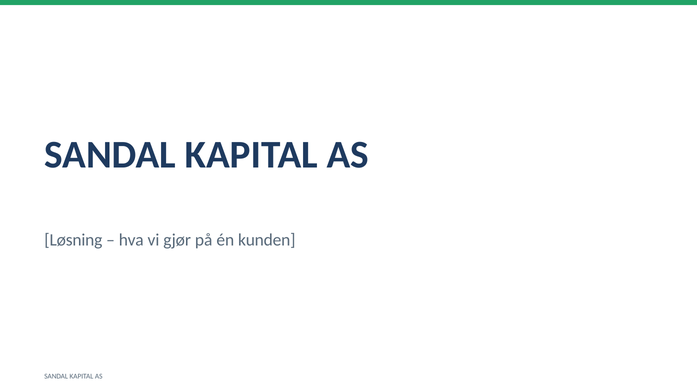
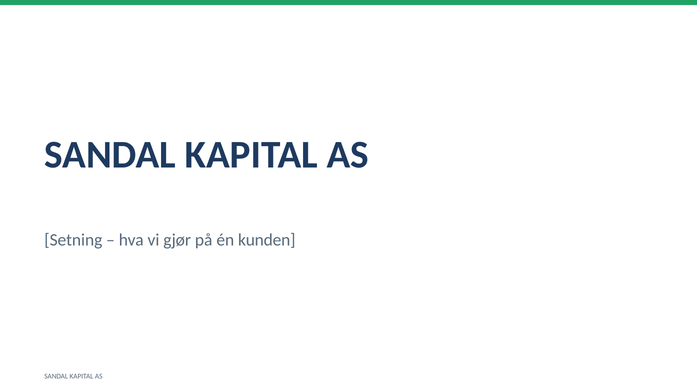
Løsning: Løsning -> Setning (73, 240)
